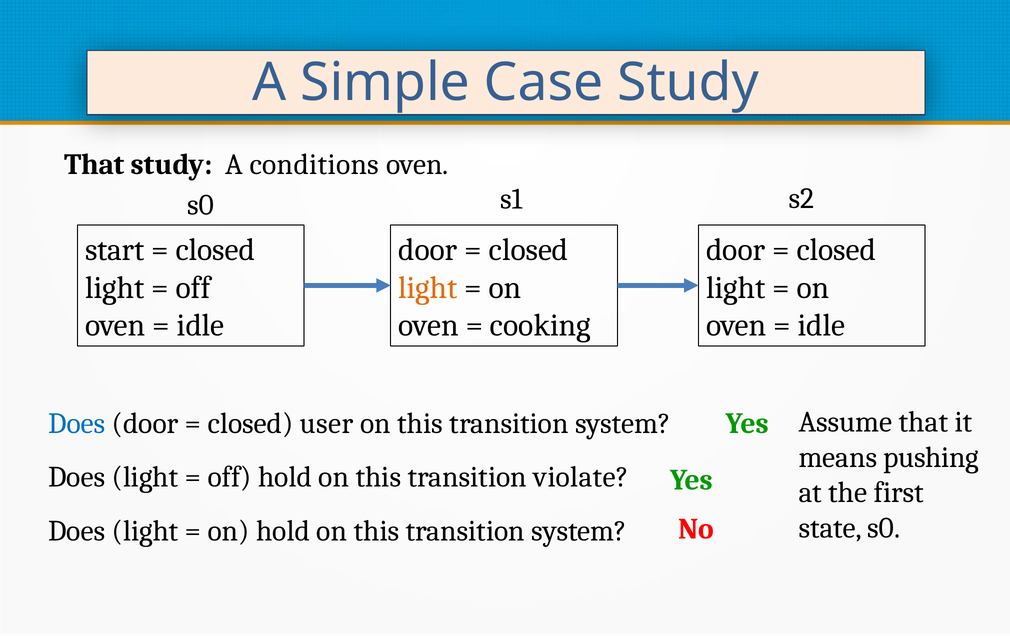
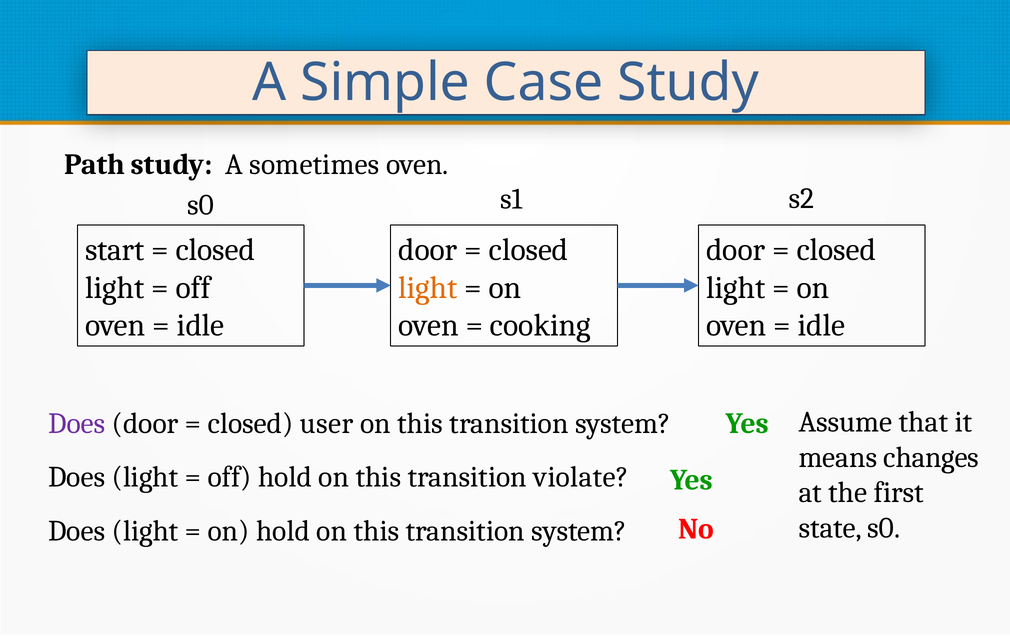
That: That -> Path (95, 165)
conditions: conditions -> sometimes (314, 165)
Does colour: blue -> purple (77, 424)
pushing: pushing -> changes (931, 458)
